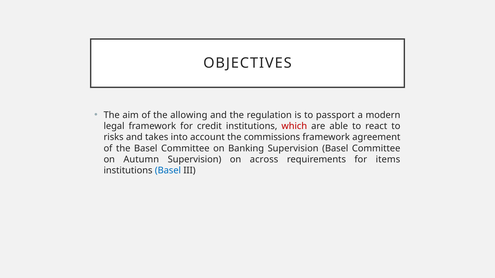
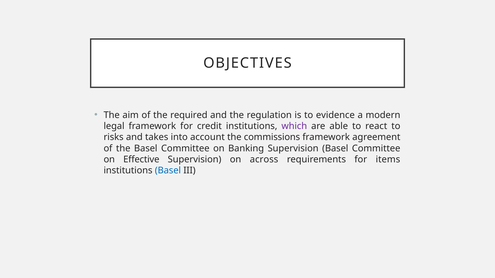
allowing: allowing -> required (189, 115)
passport: passport -> evidence (335, 115)
which colour: red -> purple (294, 126)
Autumn: Autumn -> Effective (141, 160)
